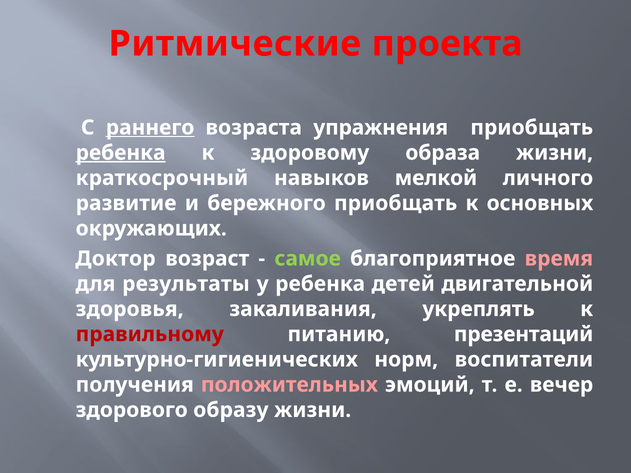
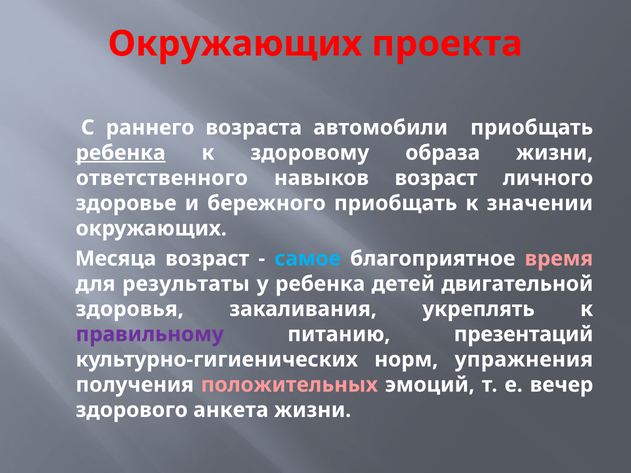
Ритмические: Ритмические -> Окружающих (235, 44)
раннего underline: present -> none (150, 128)
упражнения: упражнения -> автомобили (381, 128)
краткосрочный: краткосрочный -> ответственного (162, 178)
навыков мелкой: мелкой -> возраст (436, 178)
развитие: развитие -> здоровье (126, 203)
основных: основных -> значении (540, 203)
Доктор: Доктор -> Месяца (116, 259)
самое colour: light green -> light blue (308, 259)
правильному colour: red -> purple (150, 334)
воспитатели: воспитатели -> упражнения (524, 360)
образу: образу -> анкета (231, 410)
